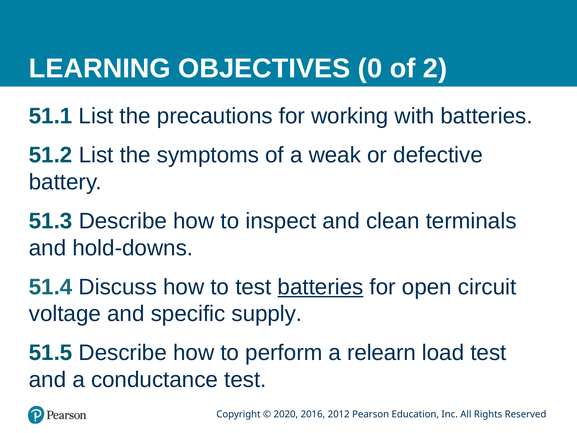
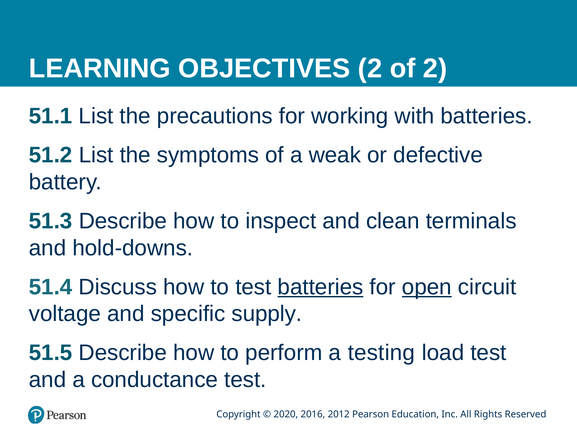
OBJECTIVES 0: 0 -> 2 (370, 68)
open underline: none -> present (427, 287)
relearn: relearn -> testing (381, 353)
